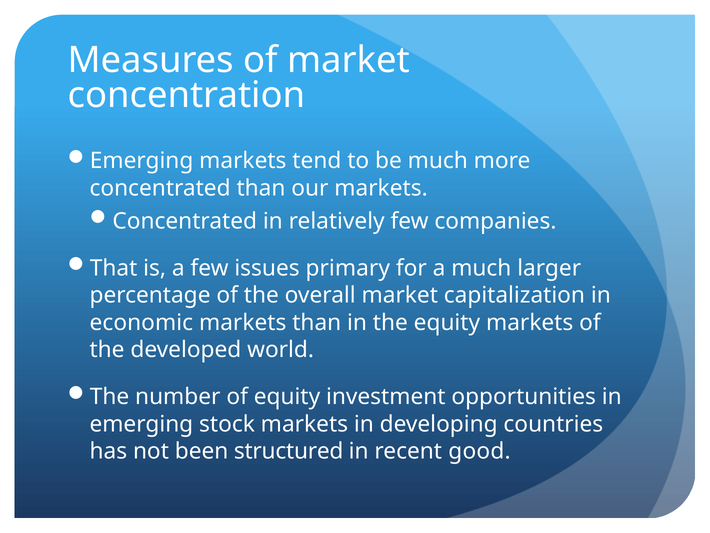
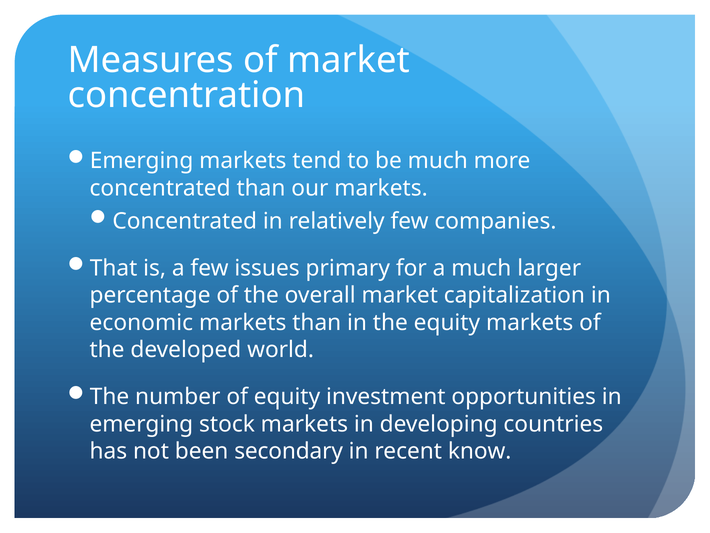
structured: structured -> secondary (289, 451)
good: good -> know (480, 451)
